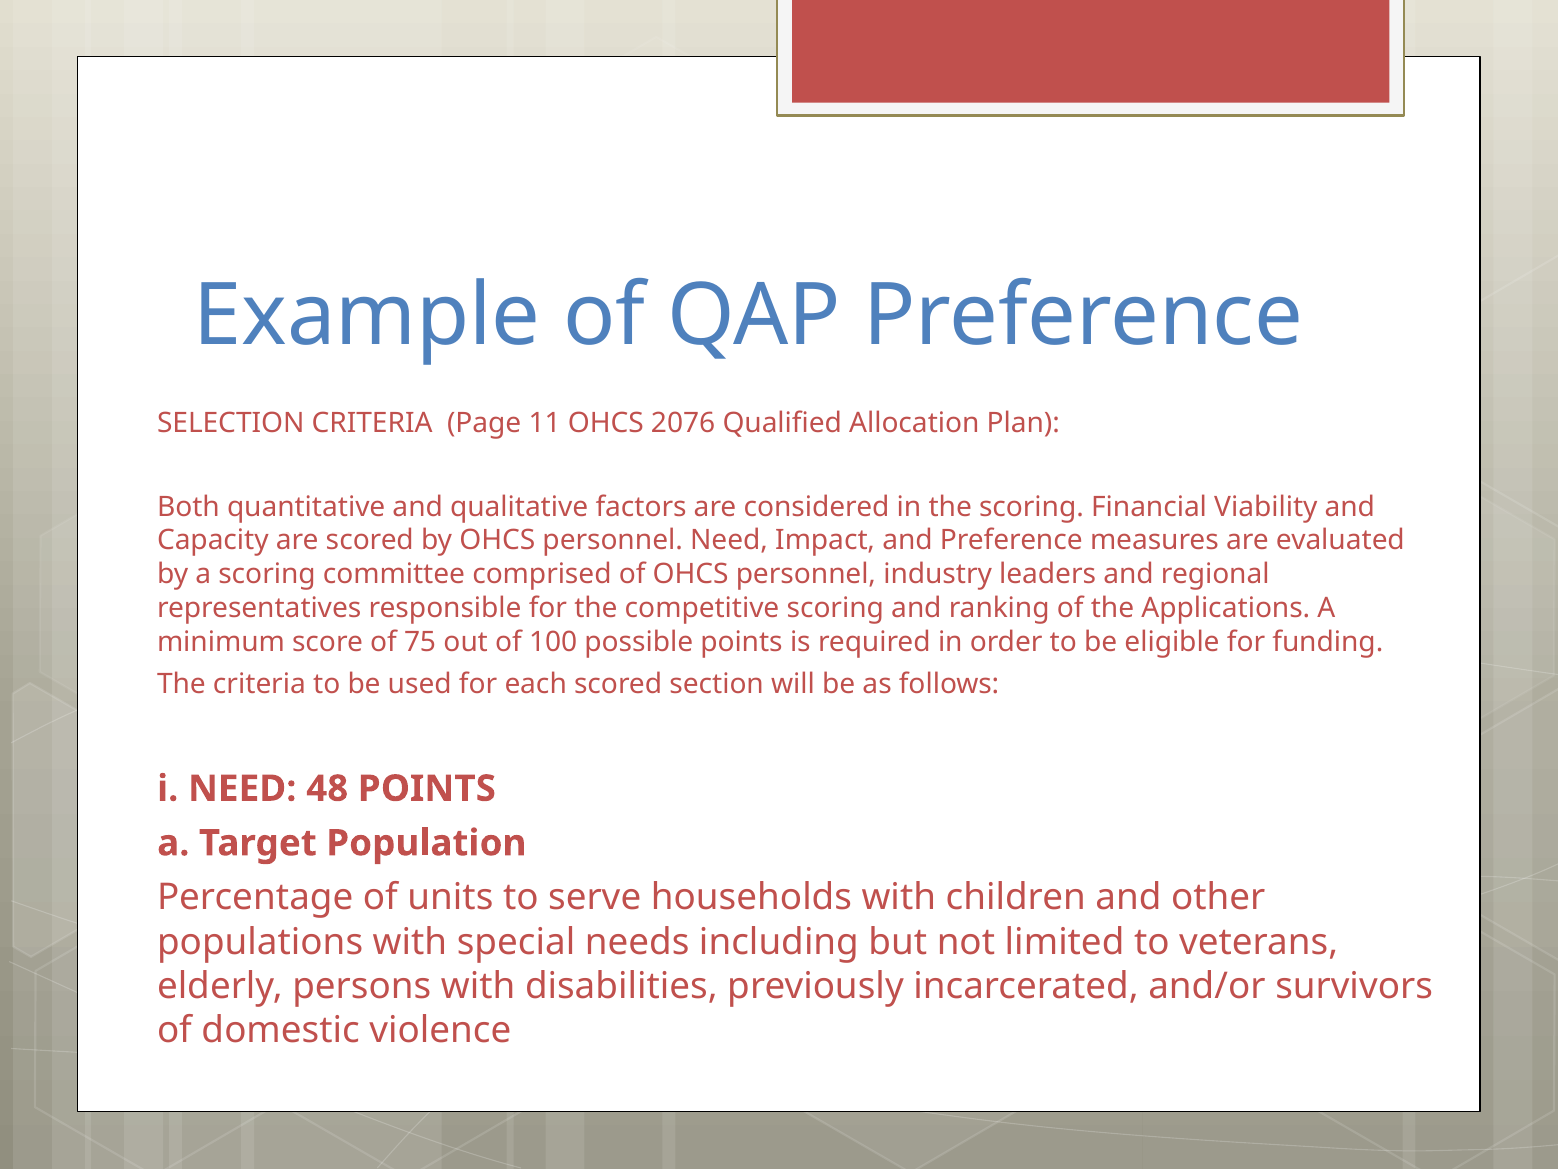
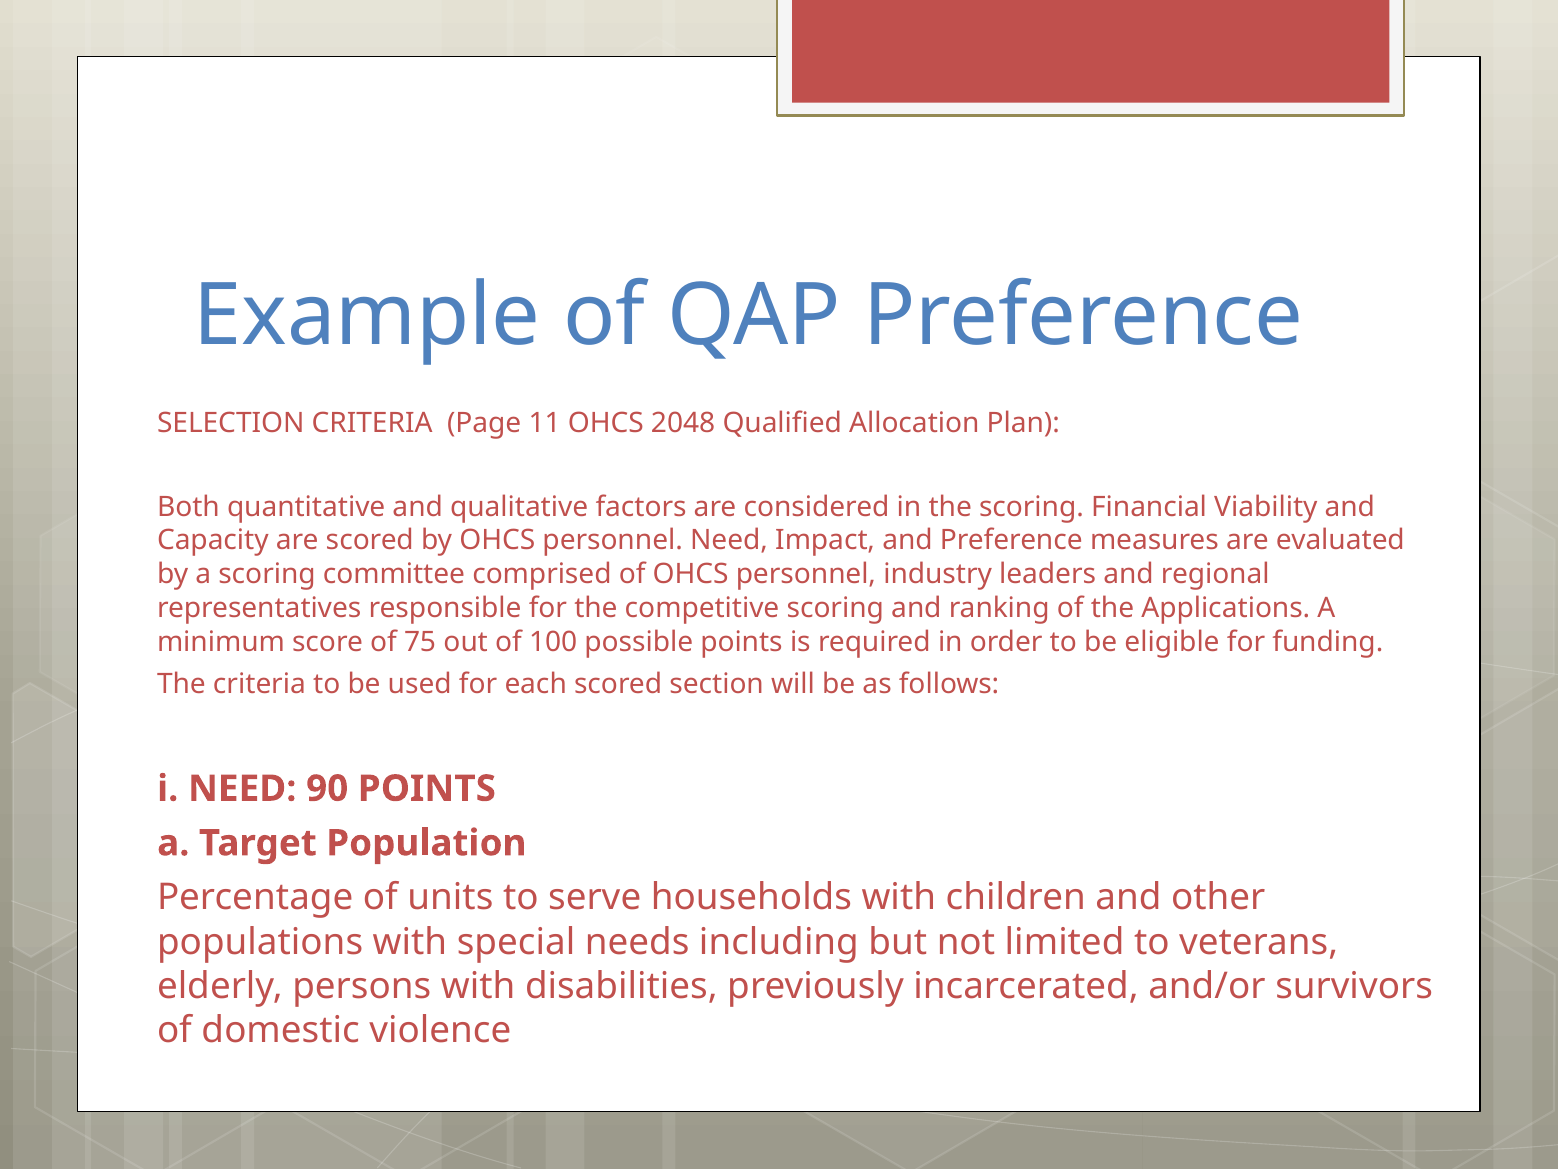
2076: 2076 -> 2048 (683, 423)
48: 48 -> 90 (327, 788)
